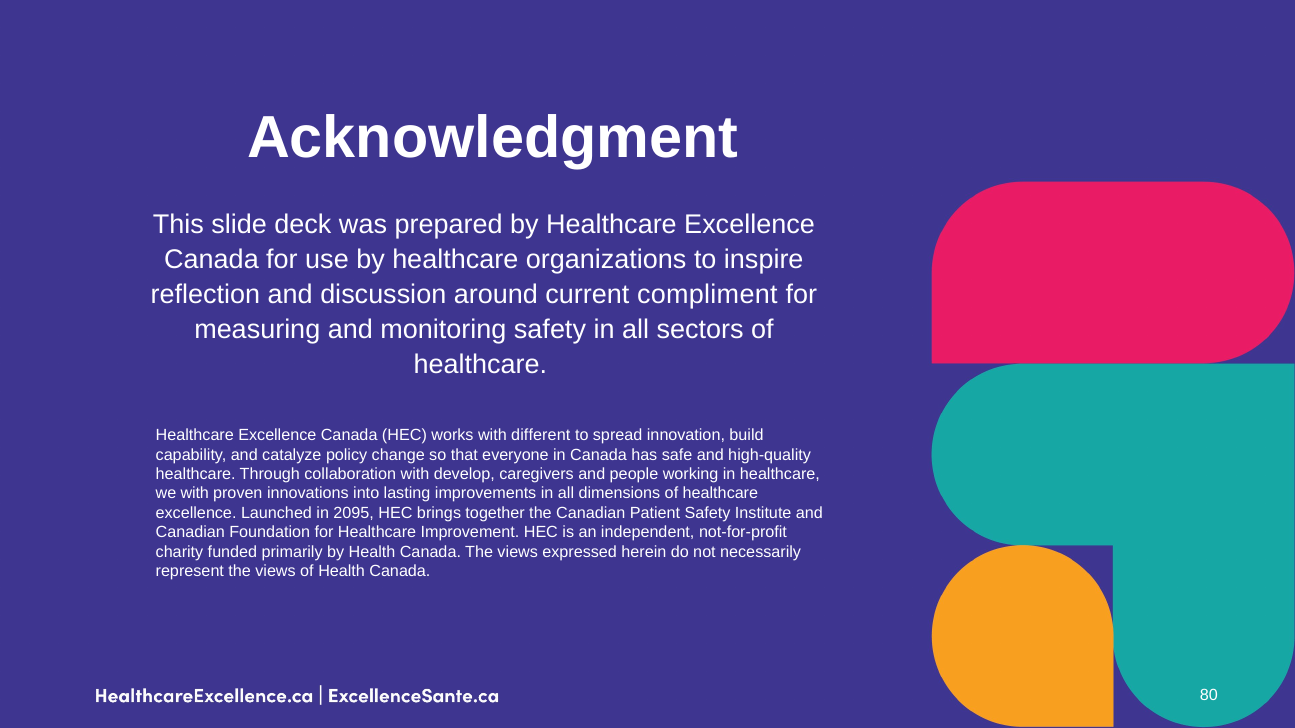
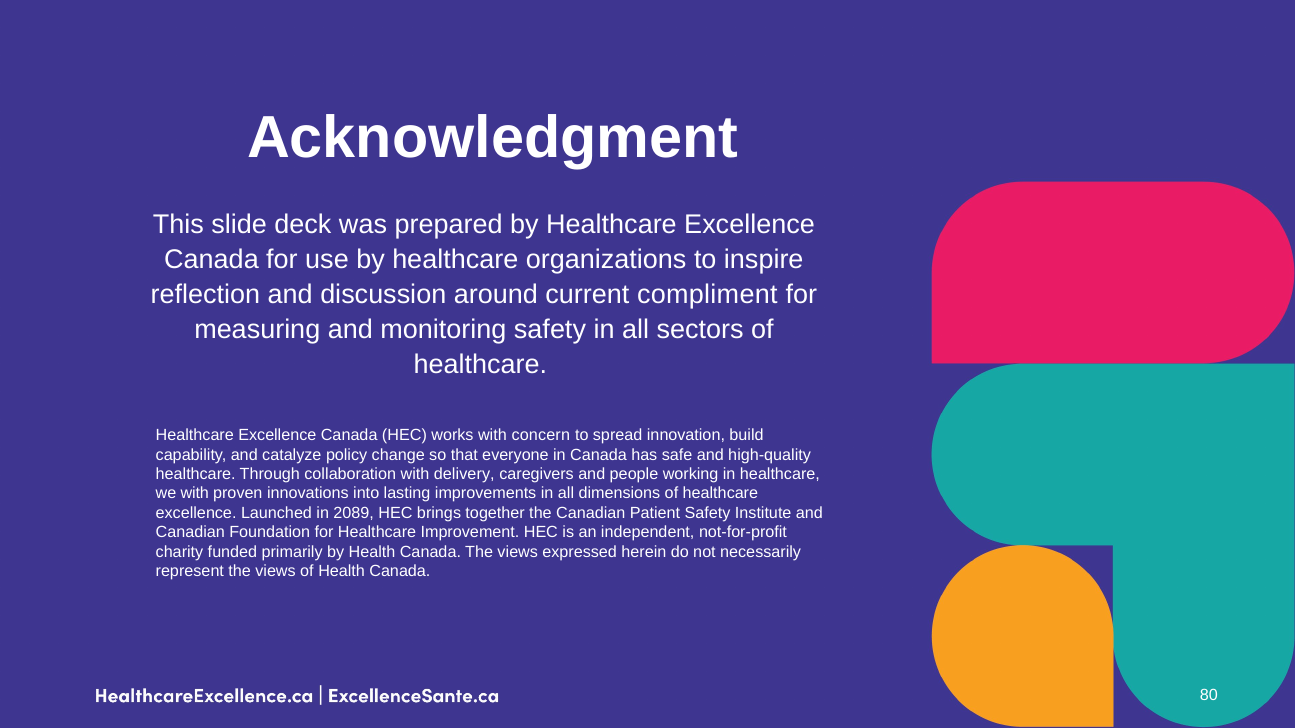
different: different -> concern (541, 436)
develop: develop -> delivery (464, 475)
2095: 2095 -> 2089 (354, 513)
